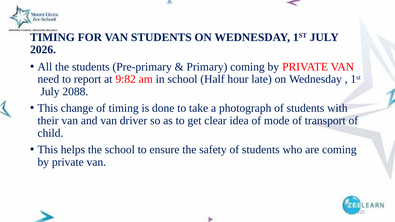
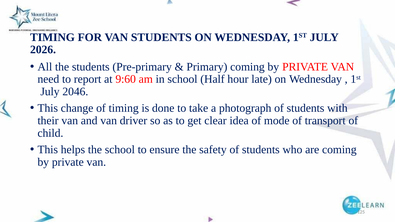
9:82: 9:82 -> 9:60 (126, 79)
2088: 2088 -> 2046 (75, 92)
